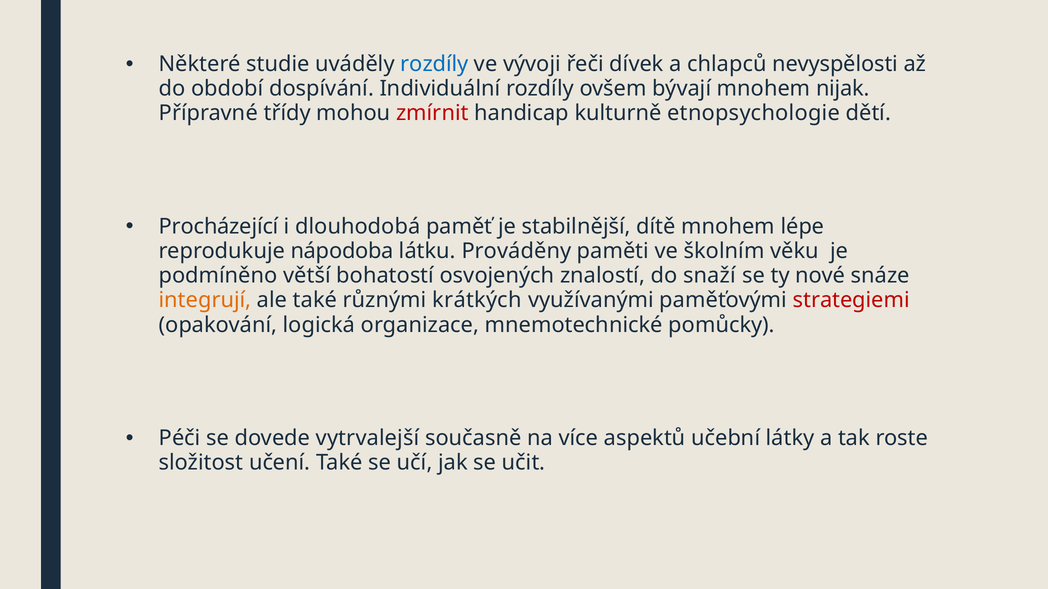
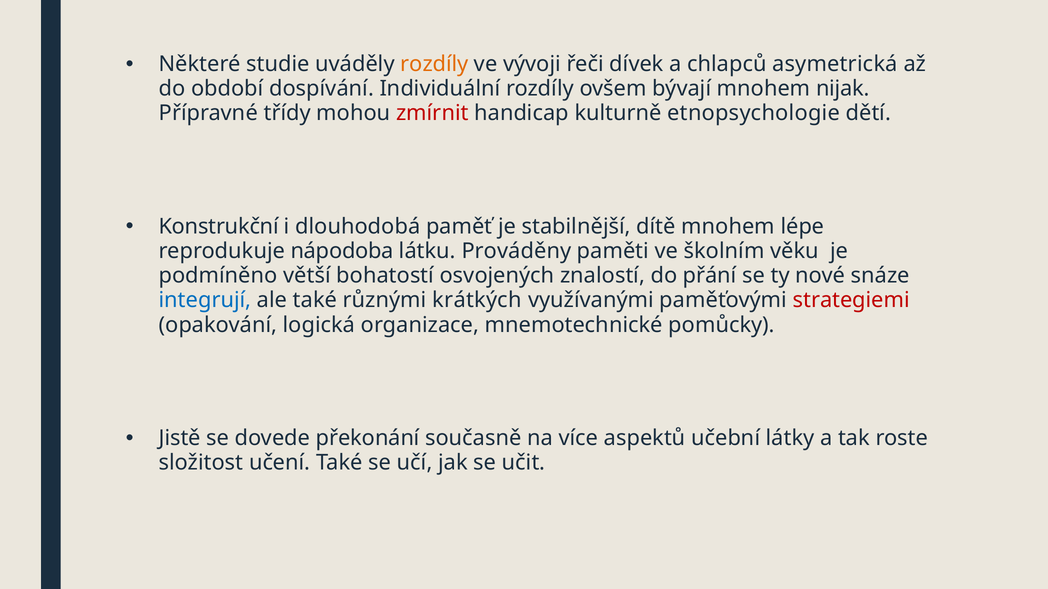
rozdíly colour: blue -> orange (434, 64)
nevyspělosti: nevyspělosti -> asymetrická (835, 64)
Procházející: Procházející -> Konstrukční (219, 227)
snaží: snaží -> přání (710, 276)
integrují colour: orange -> blue (205, 300)
Péči: Péči -> Jistě (180, 438)
vytrvalejší: vytrvalejší -> překonání (368, 438)
